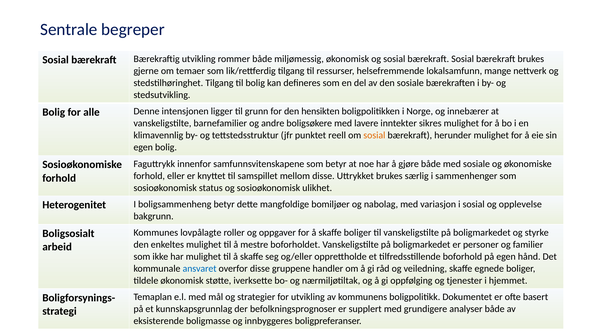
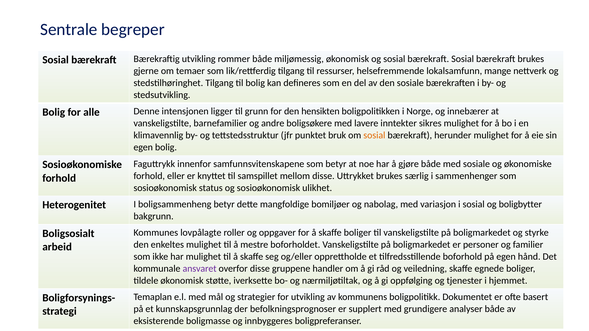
reell: reell -> bruk (337, 136)
opplevelse: opplevelse -> boligbytter (520, 204)
ansvaret colour: blue -> purple (200, 269)
